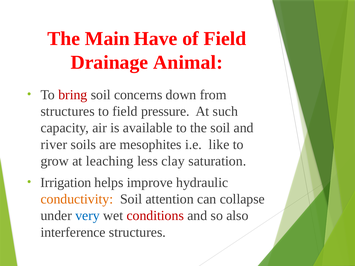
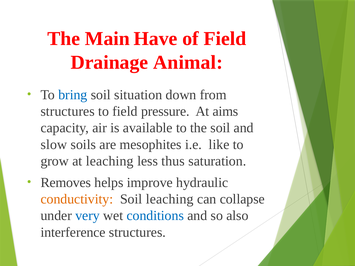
bring colour: red -> blue (73, 95)
concerns: concerns -> situation (138, 95)
such: such -> aims (225, 111)
river: river -> slow (54, 145)
clay: clay -> thus (173, 161)
Irrigation: Irrigation -> Removes (66, 183)
Soil attention: attention -> leaching (170, 199)
conditions colour: red -> blue (155, 216)
